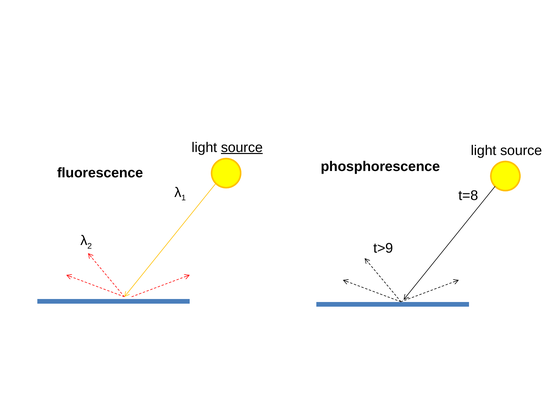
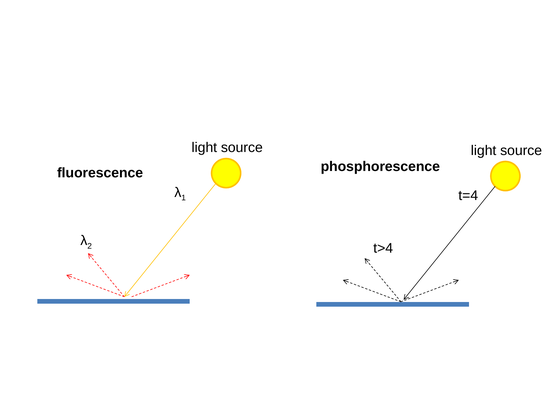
source underline: present -> none (242, 147)
t=8: t=8 -> t=4 (468, 195)
t>9: t>9 -> t>4 (383, 248)
